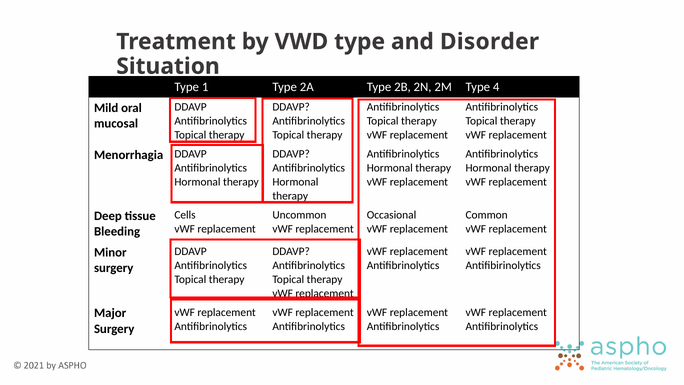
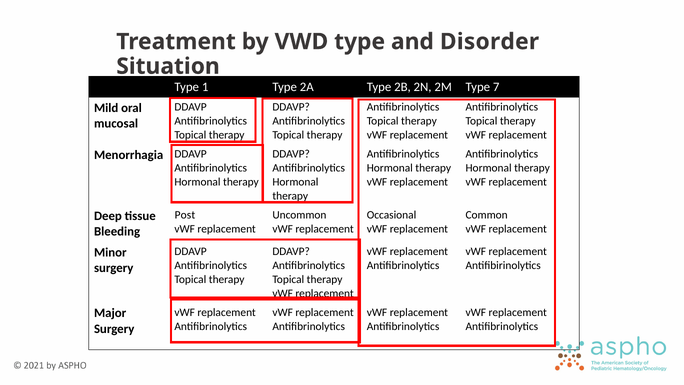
4: 4 -> 7 (496, 87)
Cells: Cells -> Post (185, 215)
